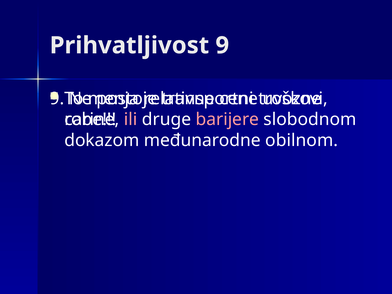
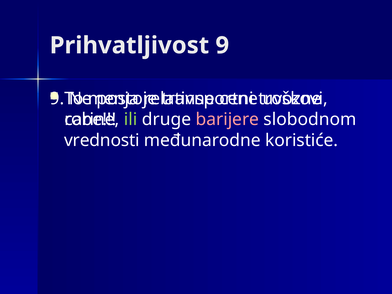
ili colour: pink -> light green (131, 119)
dokazom: dokazom -> vrednosti (102, 140)
obilnom: obilnom -> koristiće (302, 140)
